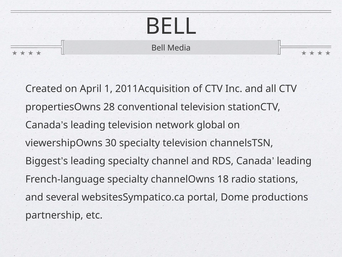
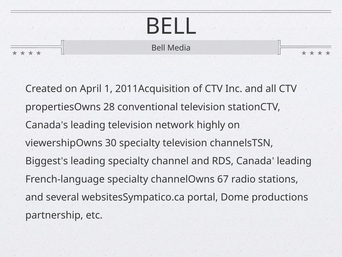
global: global -> highly (211, 125)
18: 18 -> 67 (223, 179)
